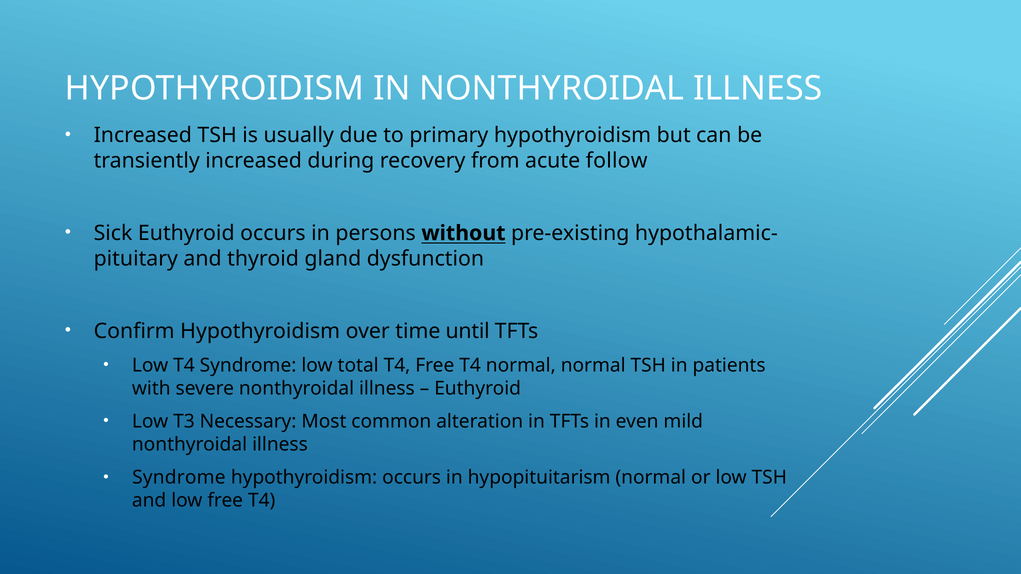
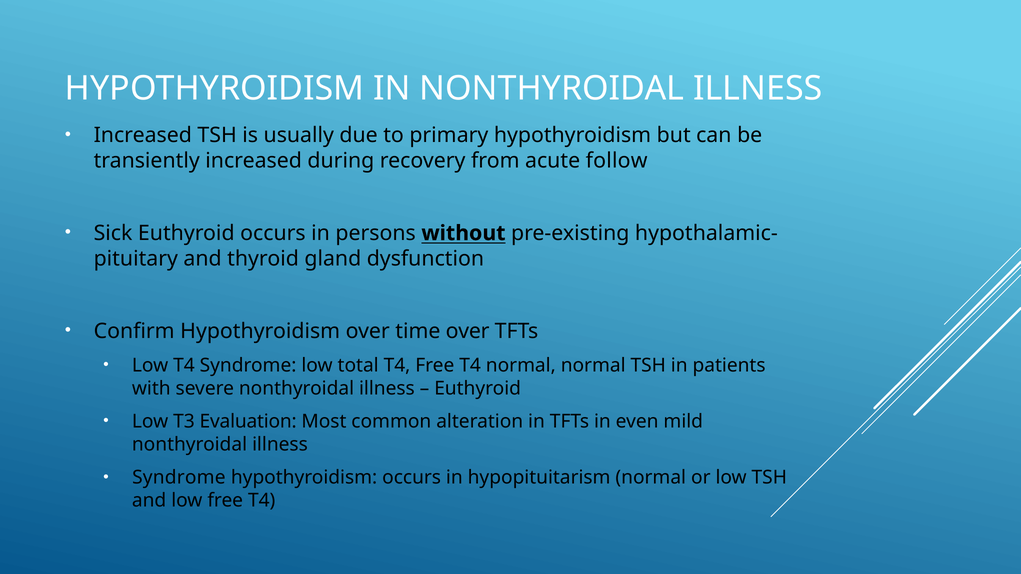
time until: until -> over (468, 331)
Necessary: Necessary -> Evaluation (248, 422)
